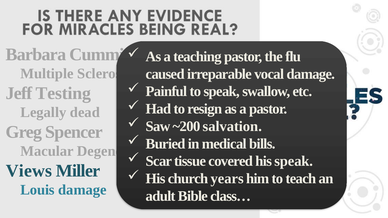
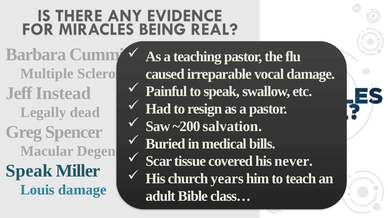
Testing: Testing -> Instead (63, 93)
his speak: speak -> never (294, 161)
Views: Views -> Speak (29, 171)
